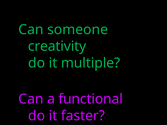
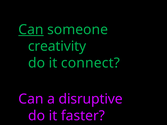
Can underline: none -> present (31, 30)
multiple: multiple -> connect (90, 63)
functional: functional -> disruptive (91, 99)
